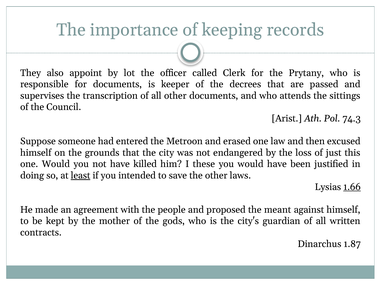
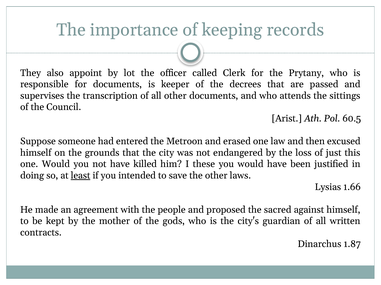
74.3: 74.3 -> 60.5 (352, 119)
1.66 underline: present -> none (352, 187)
meant: meant -> sacred (278, 210)
